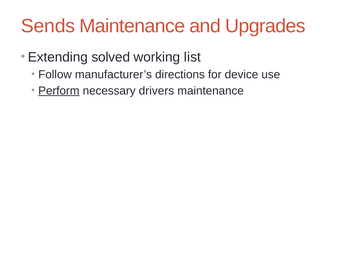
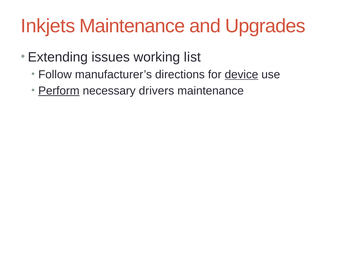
Sends: Sends -> Inkjets (48, 26)
solved: solved -> issues (111, 57)
device underline: none -> present (241, 74)
